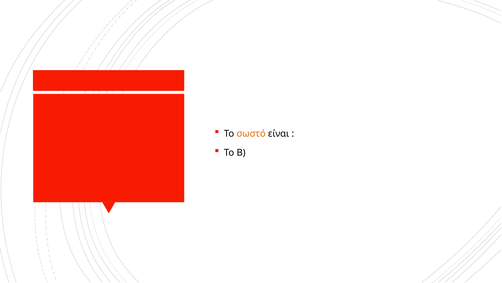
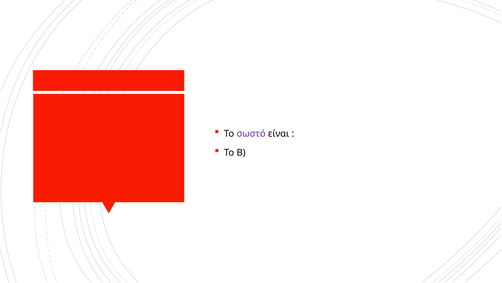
σωστό colour: orange -> purple (251, 134)
